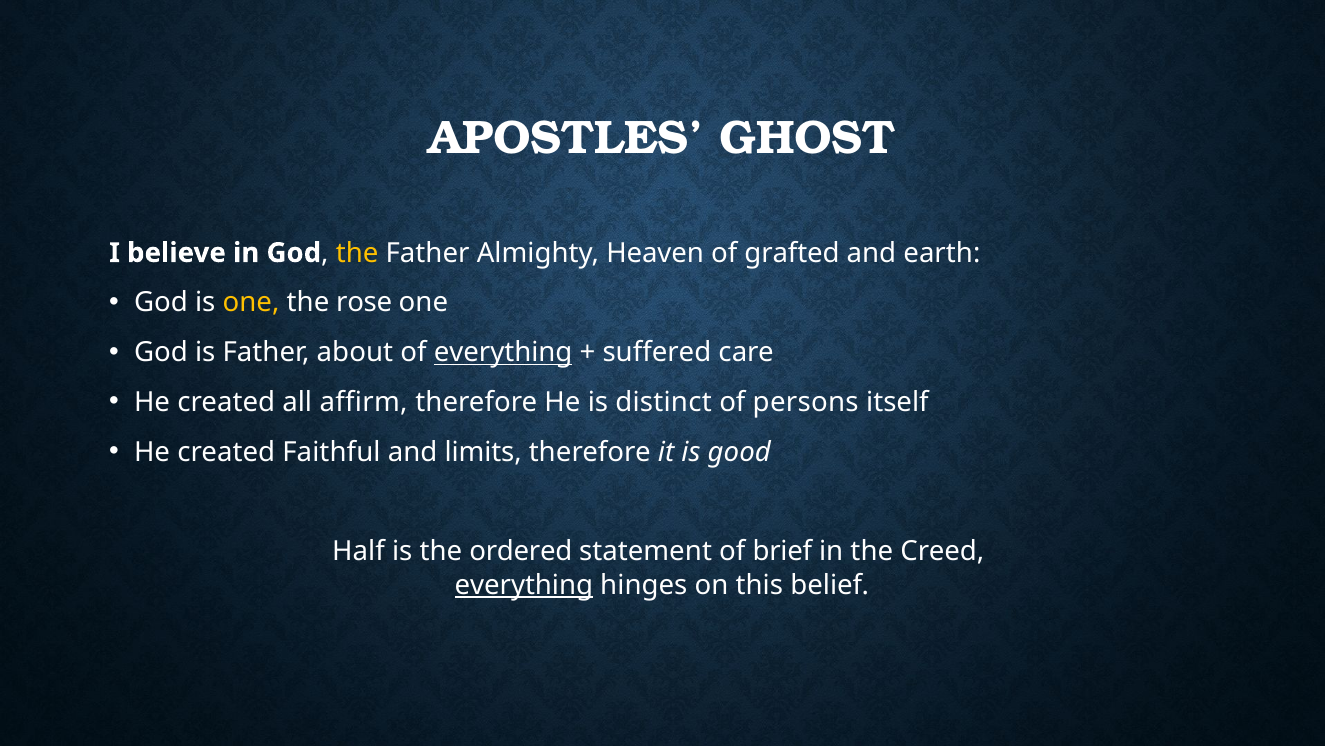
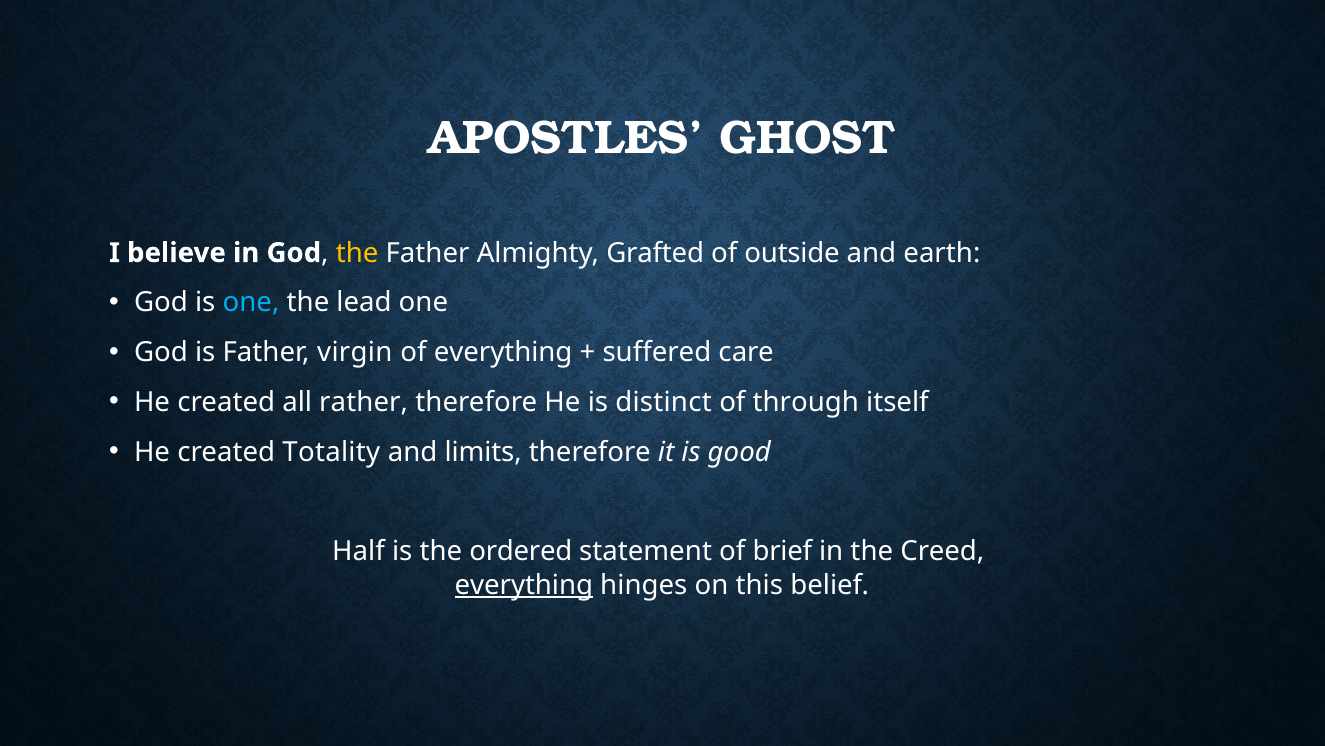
Heaven: Heaven -> Grafted (655, 253)
grafted: grafted -> outside (792, 253)
one colour: yellow -> light blue (251, 302)
rose: rose -> lead (364, 302)
about: about -> virgin (355, 352)
everything underline: present -> none (503, 352)
affirm: affirm -> rather (364, 402)
persons: persons -> through (806, 402)
Faithful: Faithful -> Totality (331, 452)
